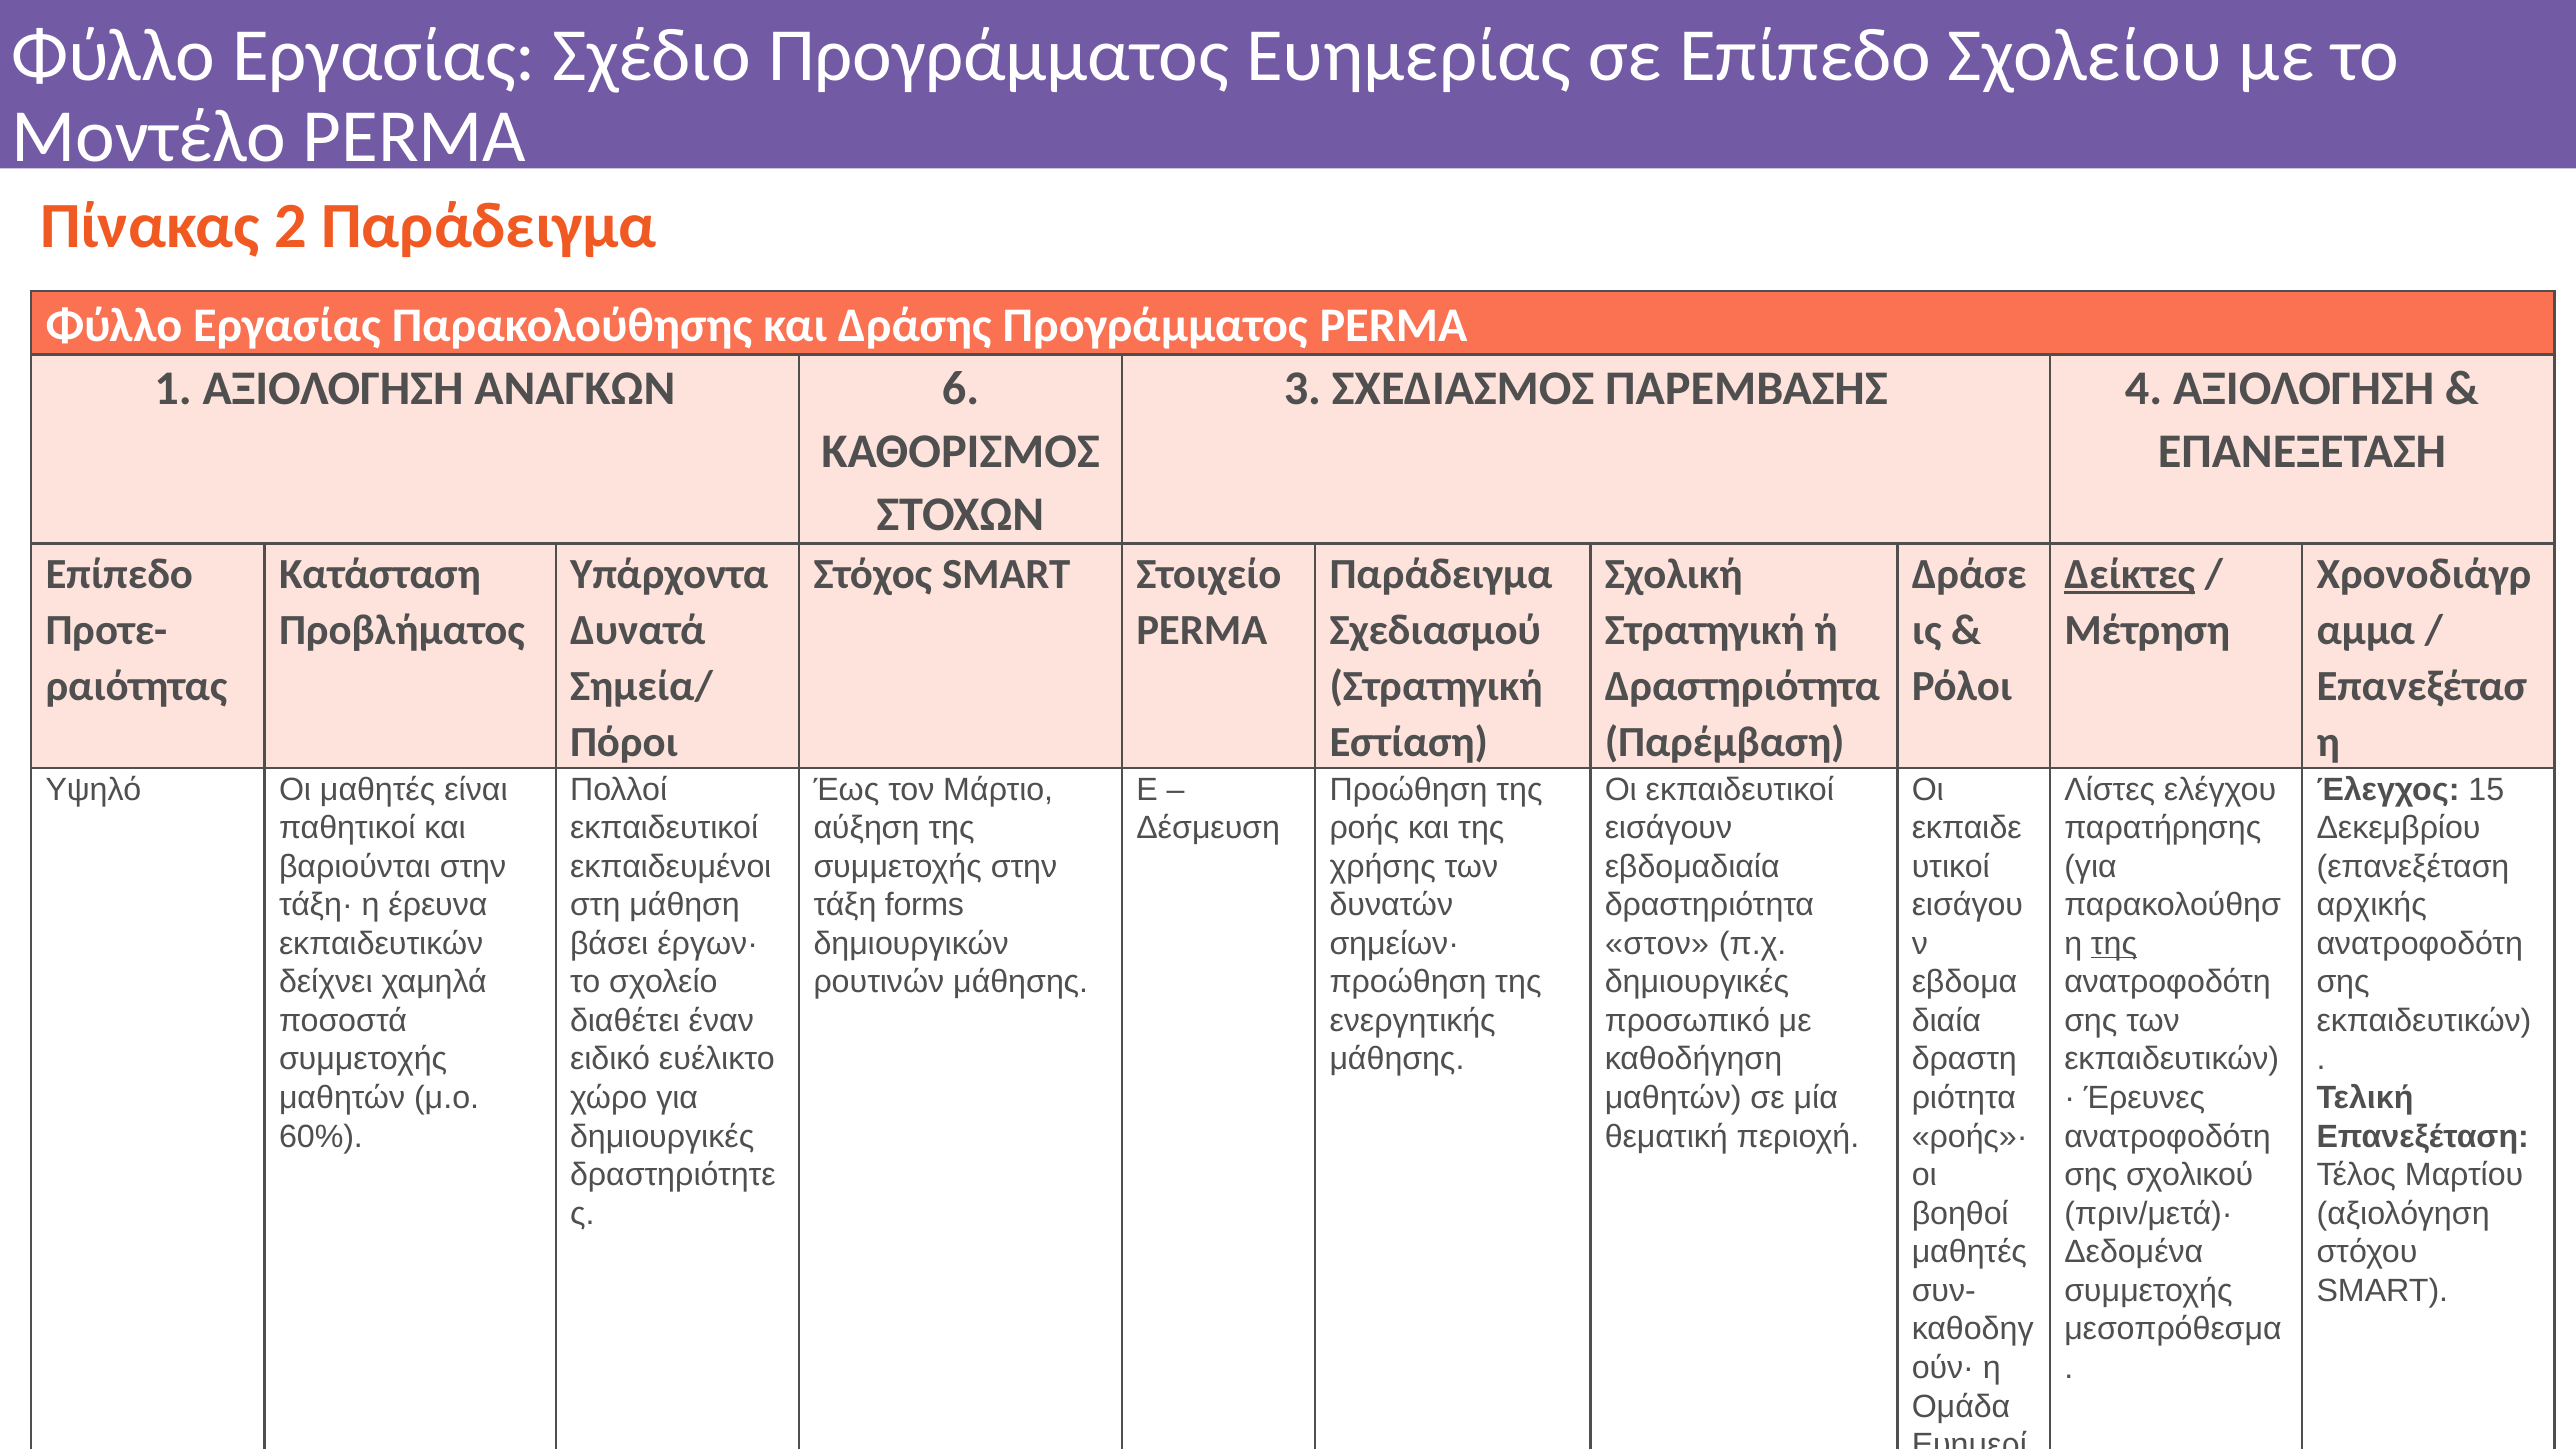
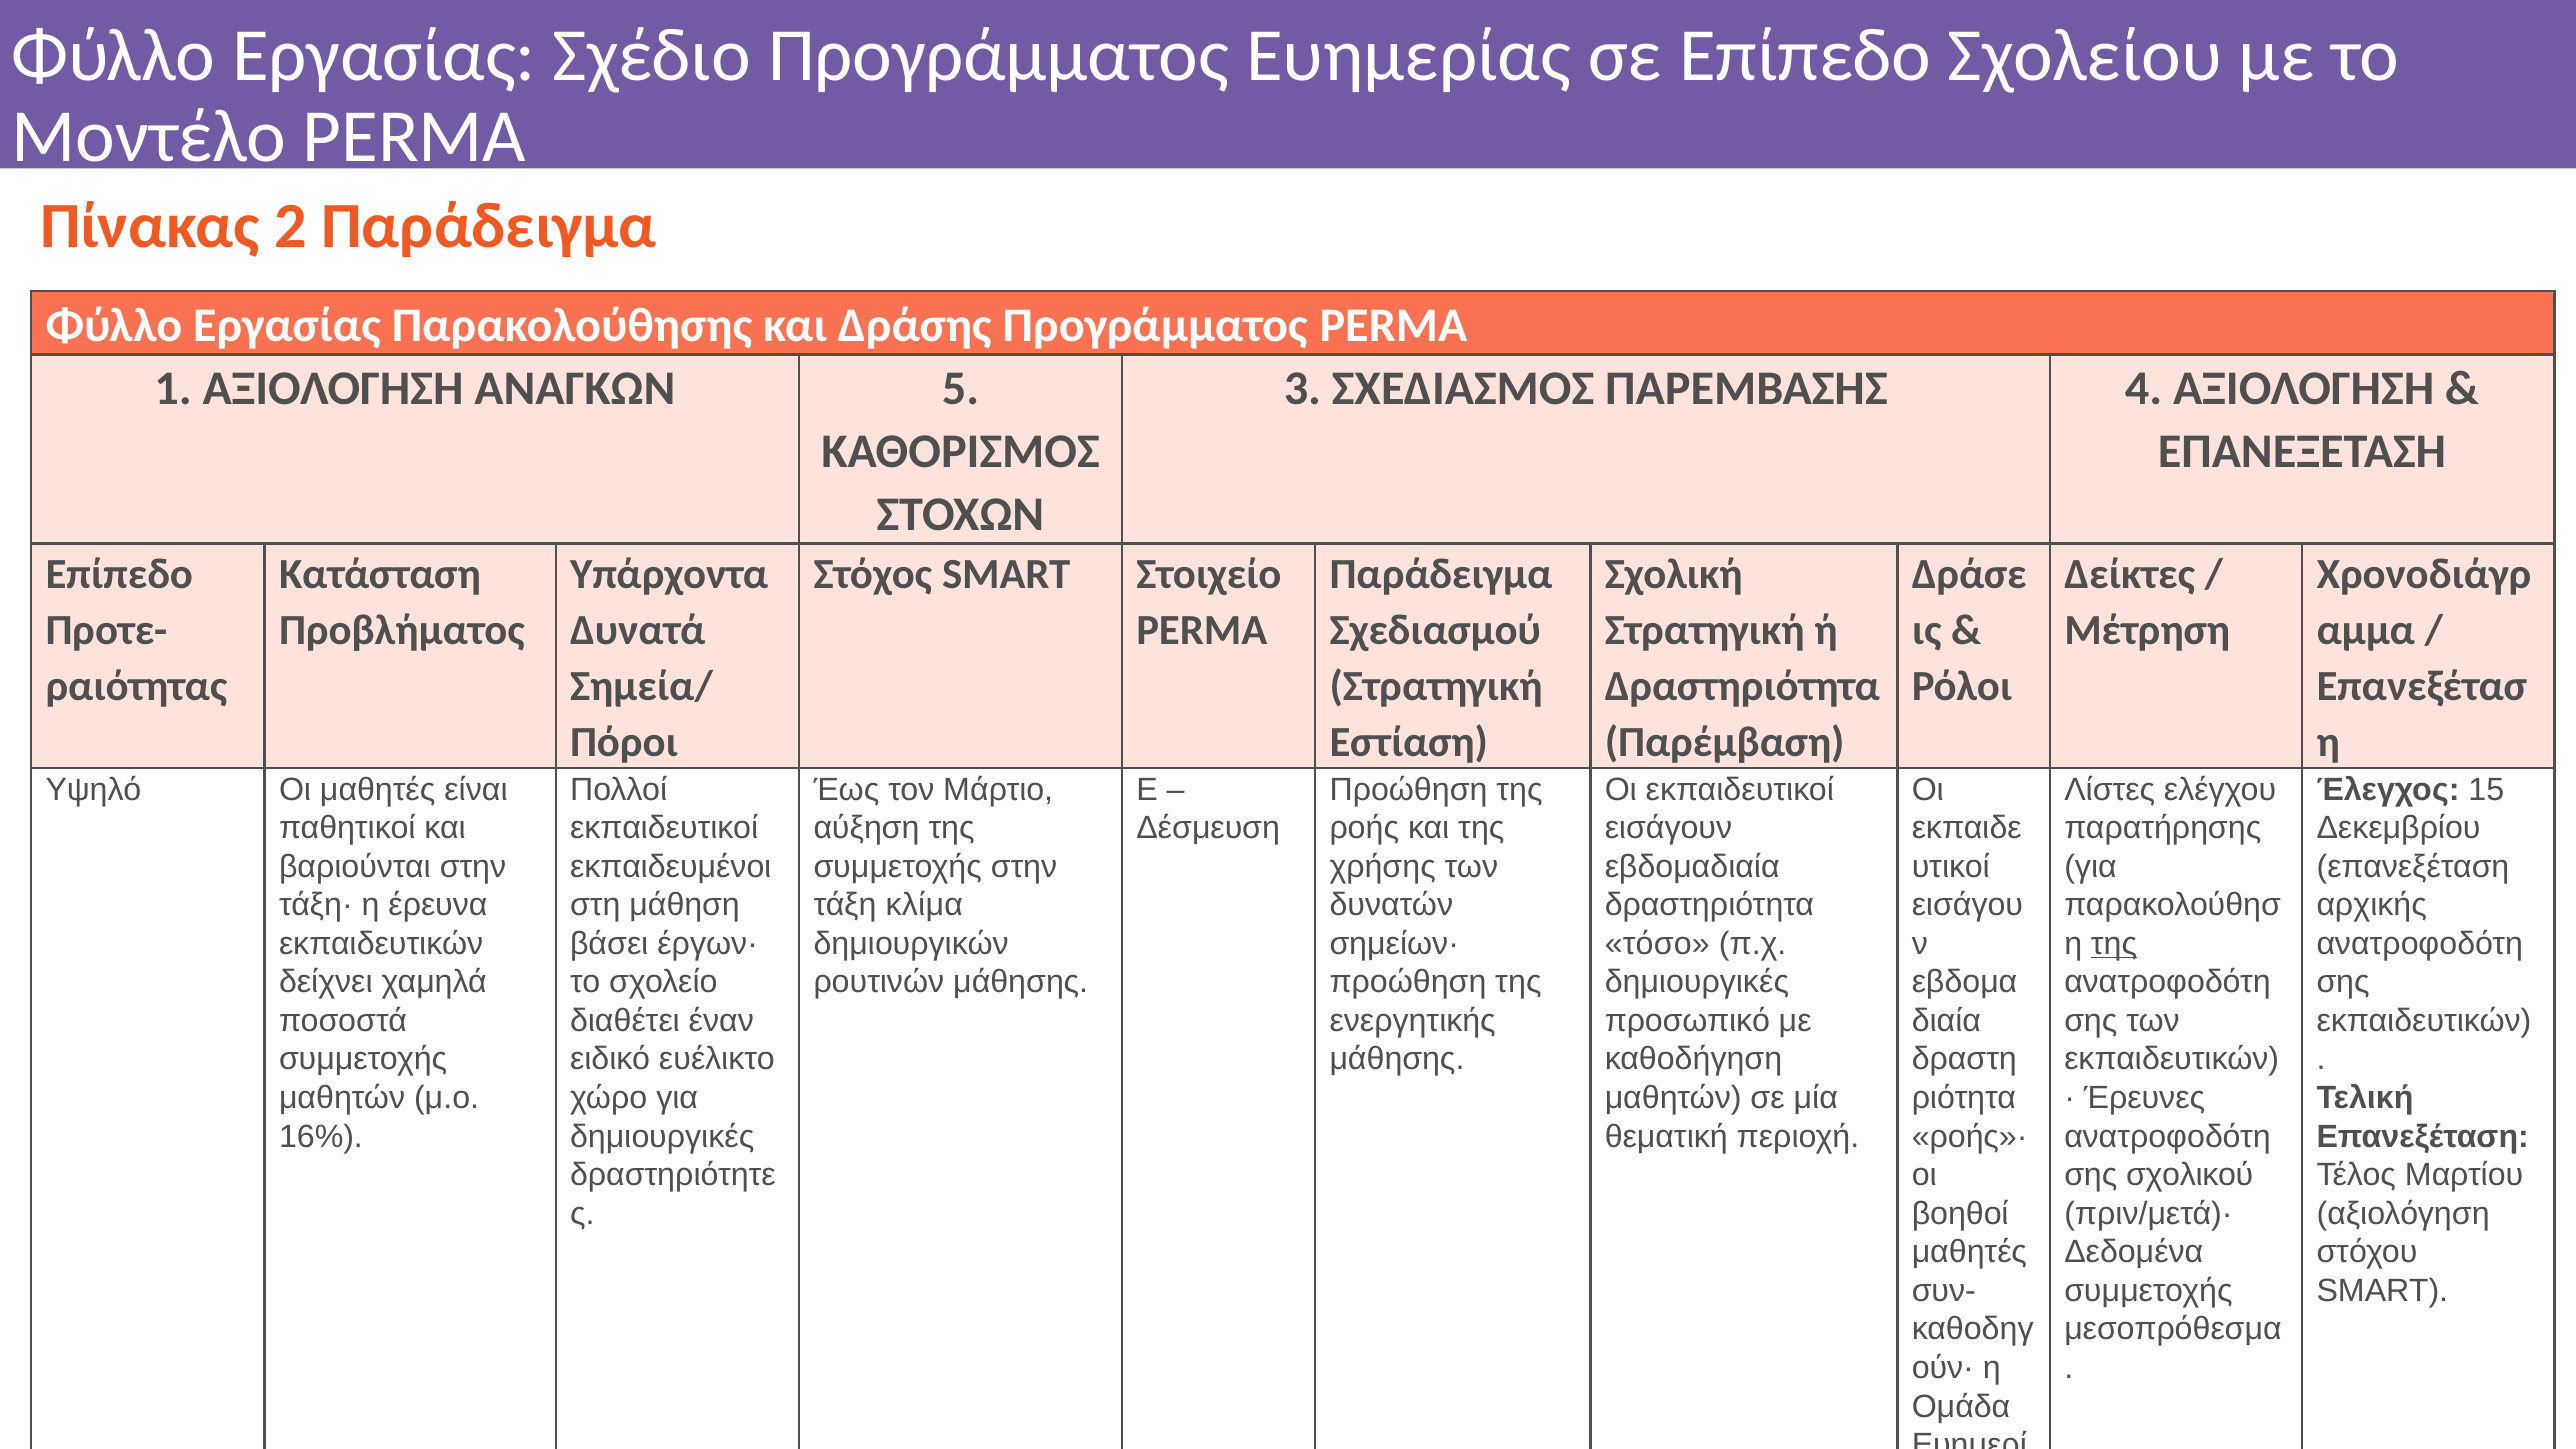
6: 6 -> 5 (961, 389)
Δείκτες underline: present -> none (2130, 574)
forms: forms -> κλίμα (924, 905)
στον: στον -> τόσο (1657, 944)
60%: 60% -> 16% (321, 1136)
